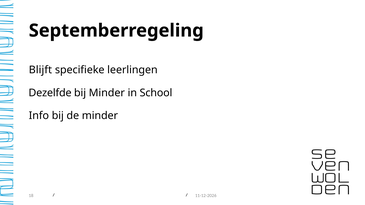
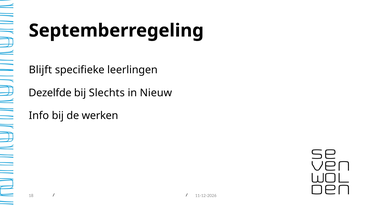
bij Minder: Minder -> Slechts (107, 93)
School: School -> Nieuw (156, 93)
de minder: minder -> werken (100, 116)
